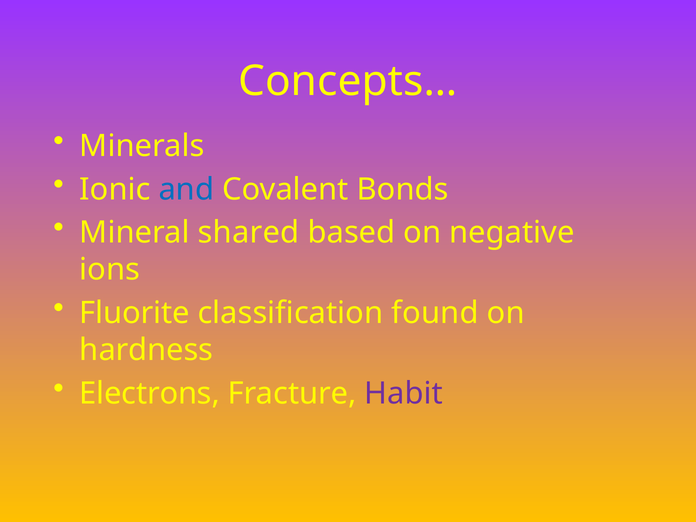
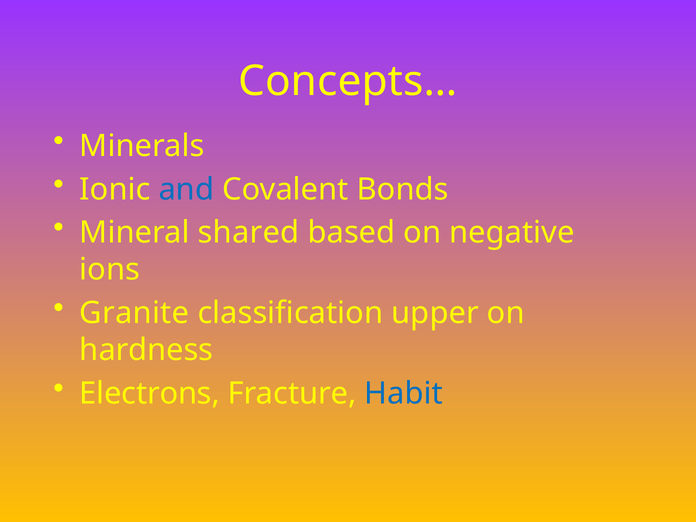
Fluorite: Fluorite -> Granite (134, 313)
found: found -> upper (435, 313)
Habit colour: purple -> blue (404, 394)
